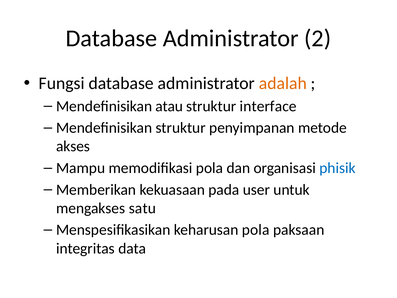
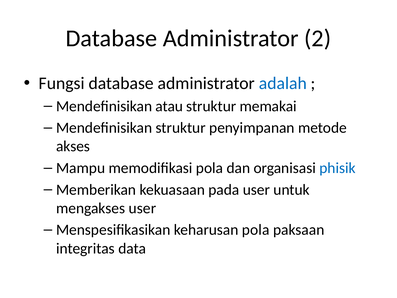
adalah colour: orange -> blue (283, 83)
interface: interface -> memakai (268, 106)
mengakses satu: satu -> user (142, 208)
